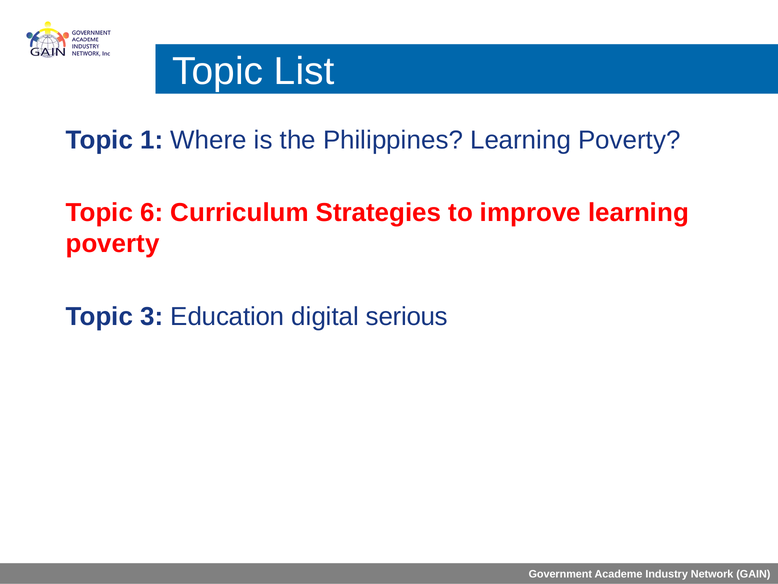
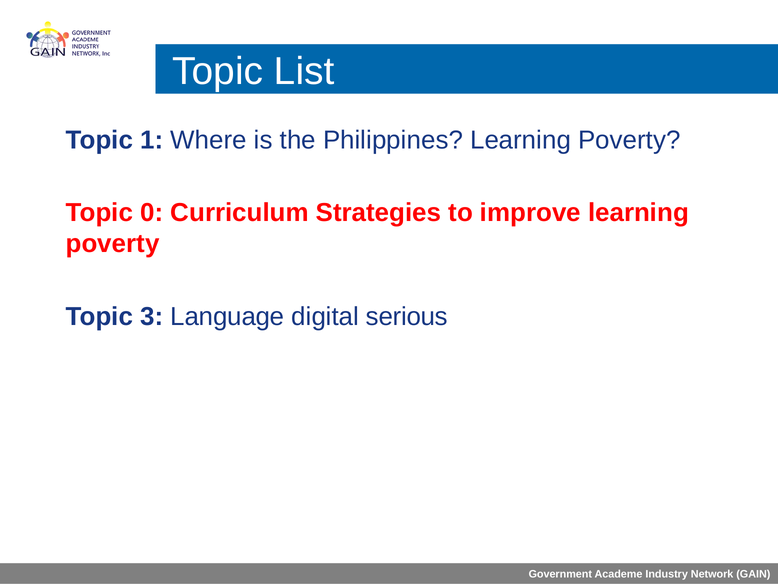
6: 6 -> 0 (152, 213)
Education: Education -> Language (227, 316)
